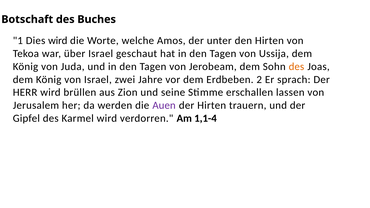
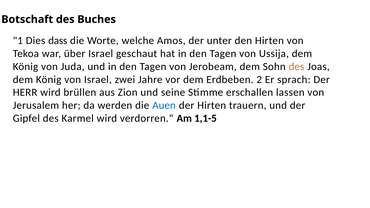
Dies wird: wird -> dass (58, 41)
Auen colour: purple -> blue (164, 105)
1,1-4: 1,1-4 -> 1,1-5 (206, 118)
